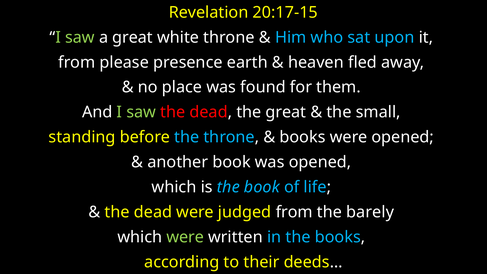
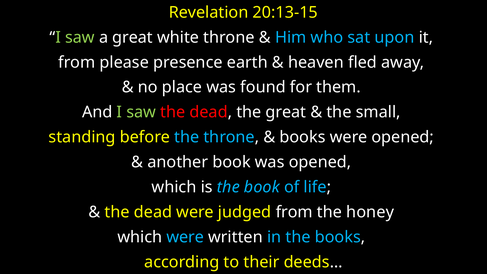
20:17-15: 20:17-15 -> 20:13-15 (285, 12)
barely: barely -> honey (370, 212)
were colour: light green -> light blue (185, 237)
